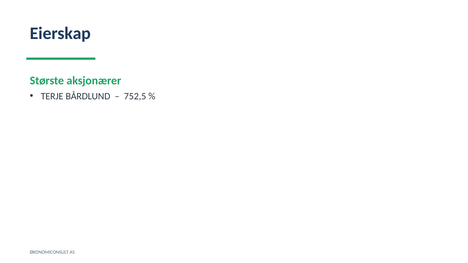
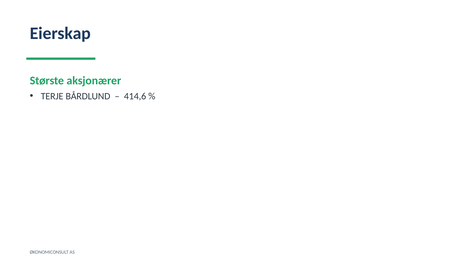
752,5: 752,5 -> 414,6 (135, 96)
